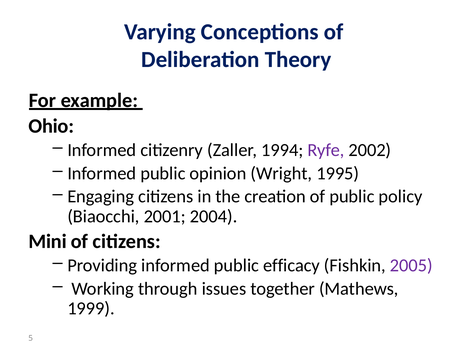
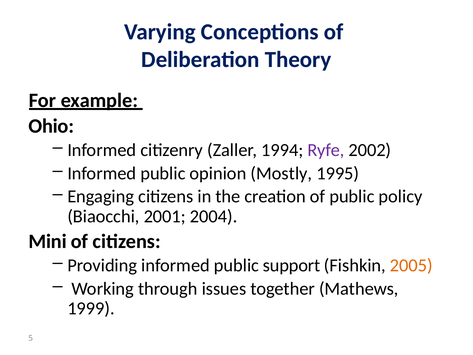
Wright: Wright -> Mostly (281, 173)
efficacy: efficacy -> support (292, 265)
2005 colour: purple -> orange (411, 265)
